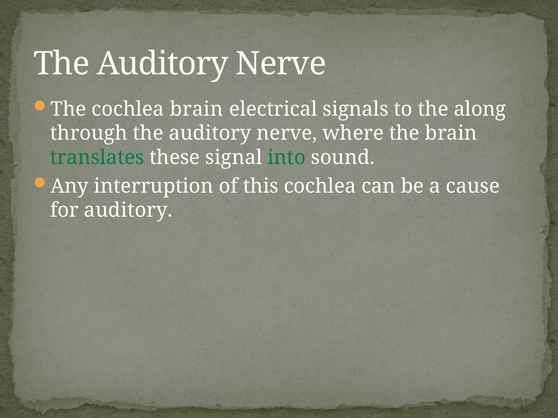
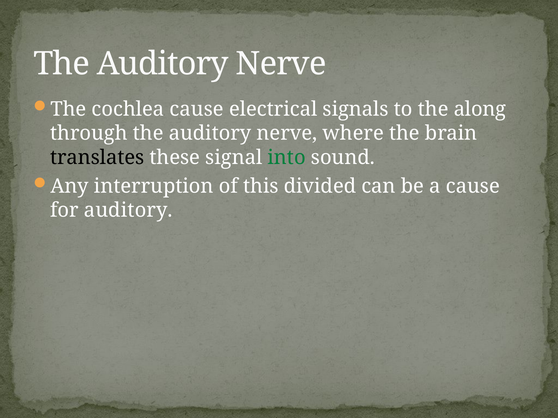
cochlea brain: brain -> cause (197, 109)
translates colour: green -> black (97, 158)
this cochlea: cochlea -> divided (320, 186)
